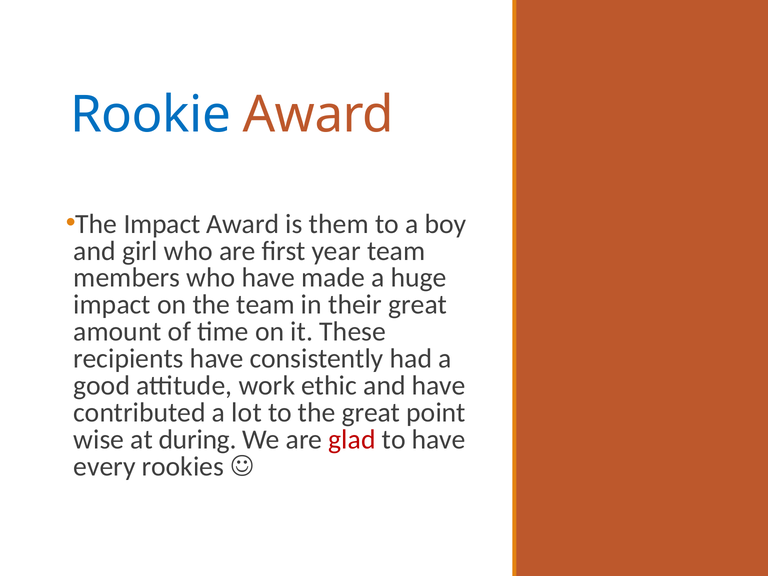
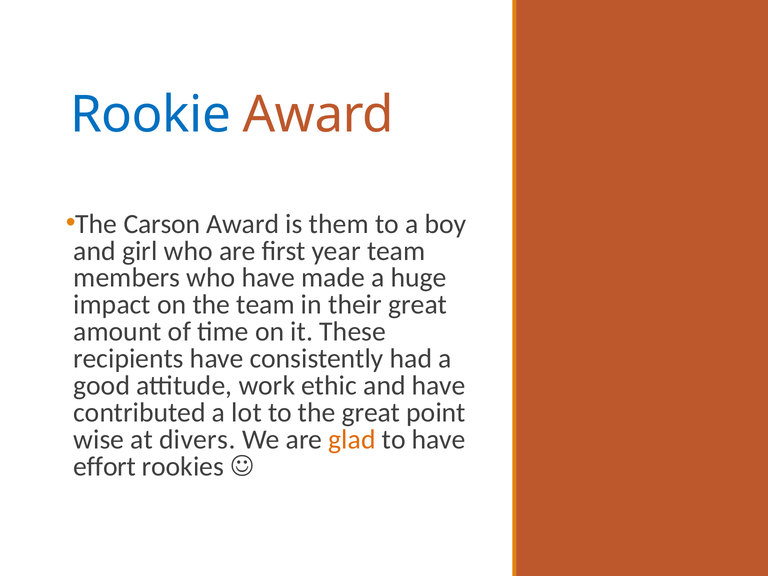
The Impact: Impact -> Carson (162, 224)
during: during -> divers (197, 439)
glad colour: red -> orange (352, 439)
every: every -> effort (105, 466)
